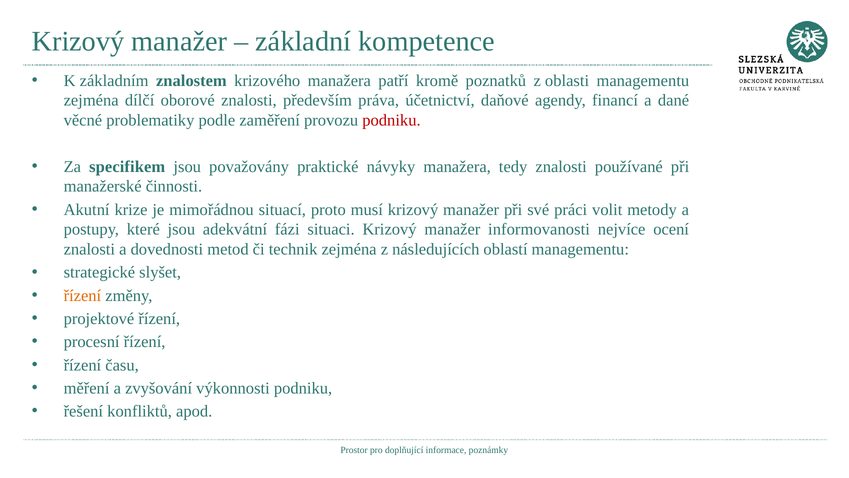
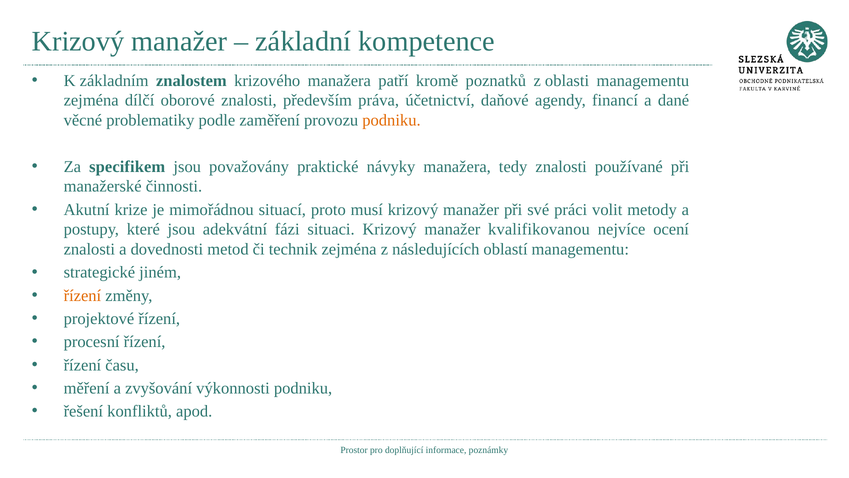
podniku colour: red -> orange (391, 120)
informovanosti: informovanosti -> kvalifikovanou (539, 229)
slyšet: slyšet -> jiném (160, 272)
